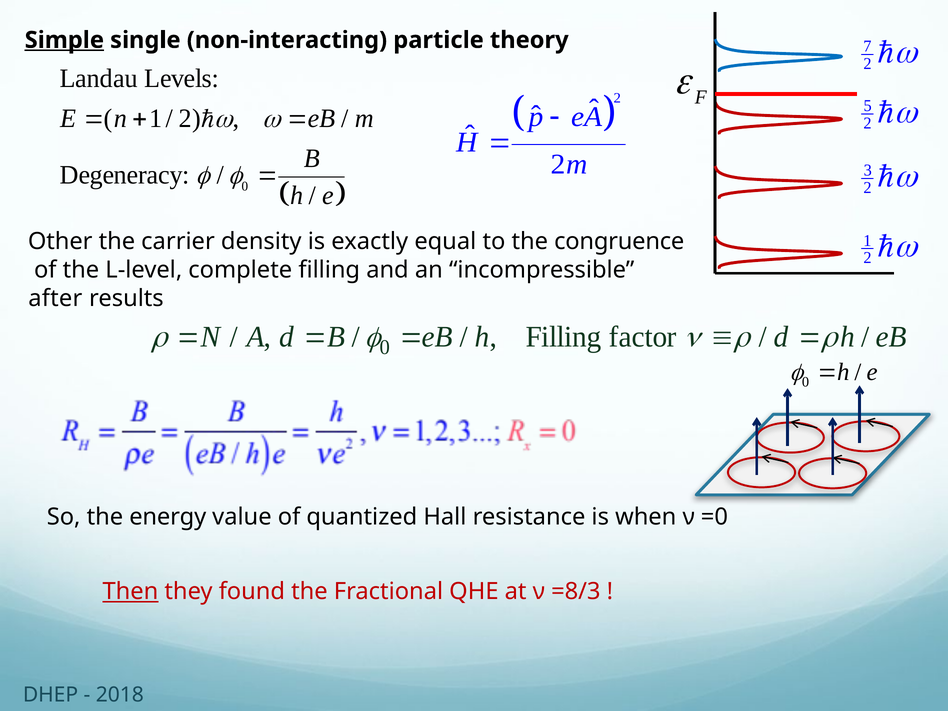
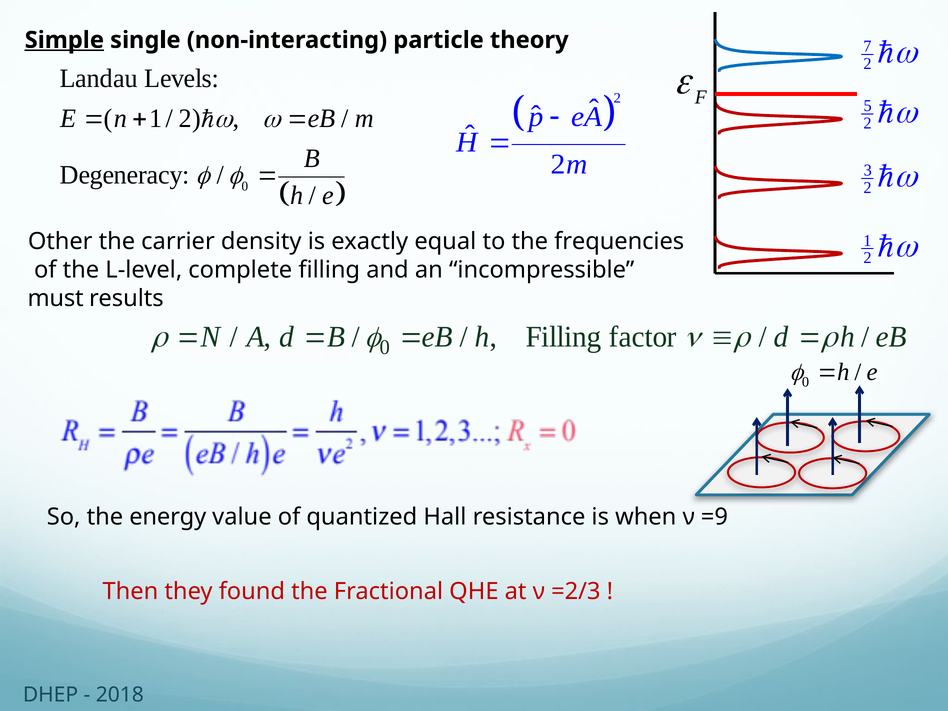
congruence: congruence -> frequencies (619, 242)
after: after -> must (56, 299)
=0: =0 -> =9 (714, 517)
Then underline: present -> none (130, 592)
=8/3: =8/3 -> =2/3 (576, 592)
